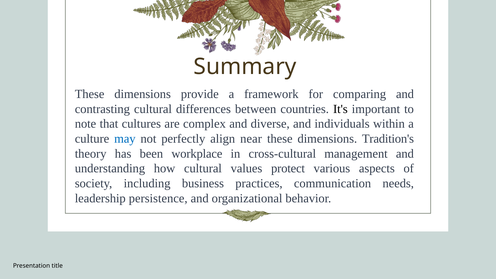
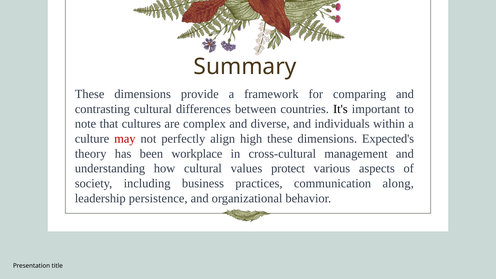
may colour: blue -> red (125, 139)
near: near -> high (251, 139)
Tradition's: Tradition's -> Expected's (388, 139)
needs: needs -> along (398, 183)
